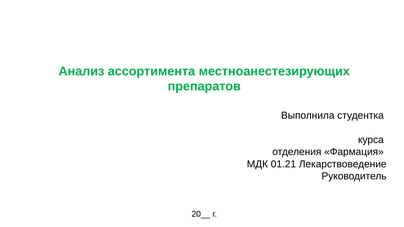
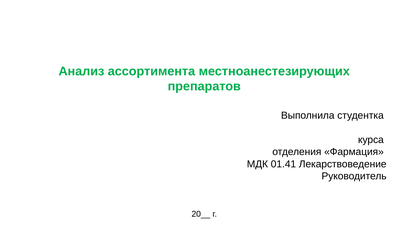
01.21: 01.21 -> 01.41 (283, 164)
